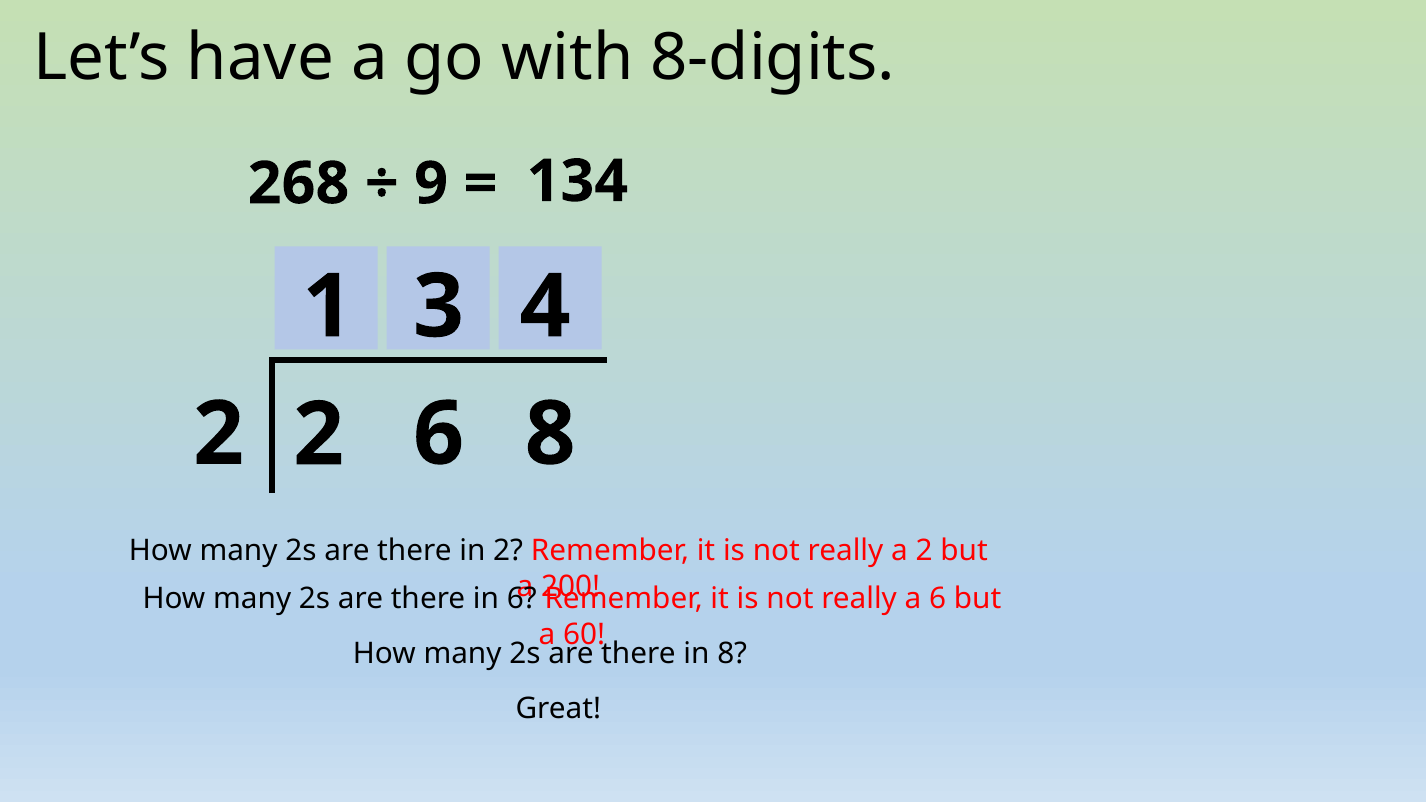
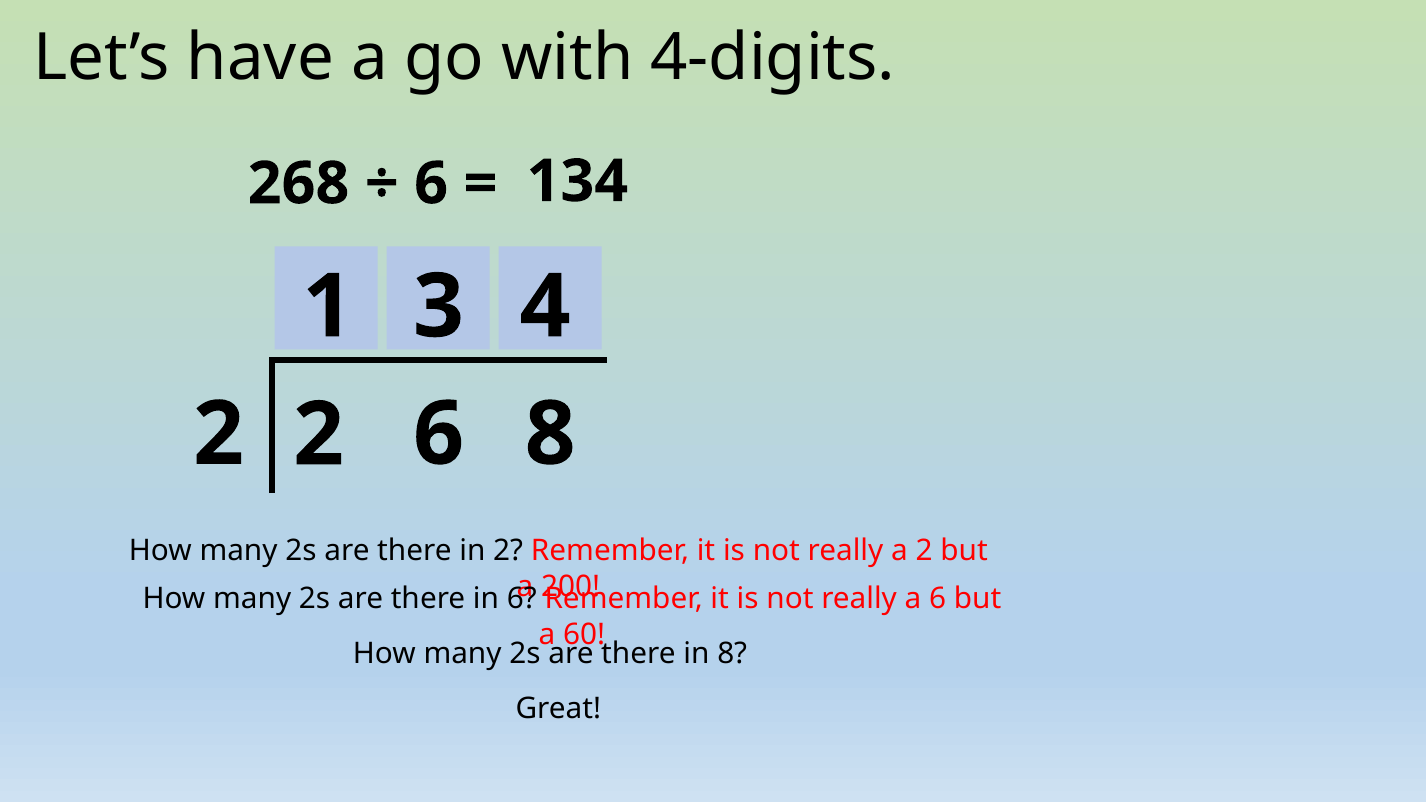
8-digits: 8-digits -> 4-digits (773, 58)
9: 9 -> 6 (431, 184)
